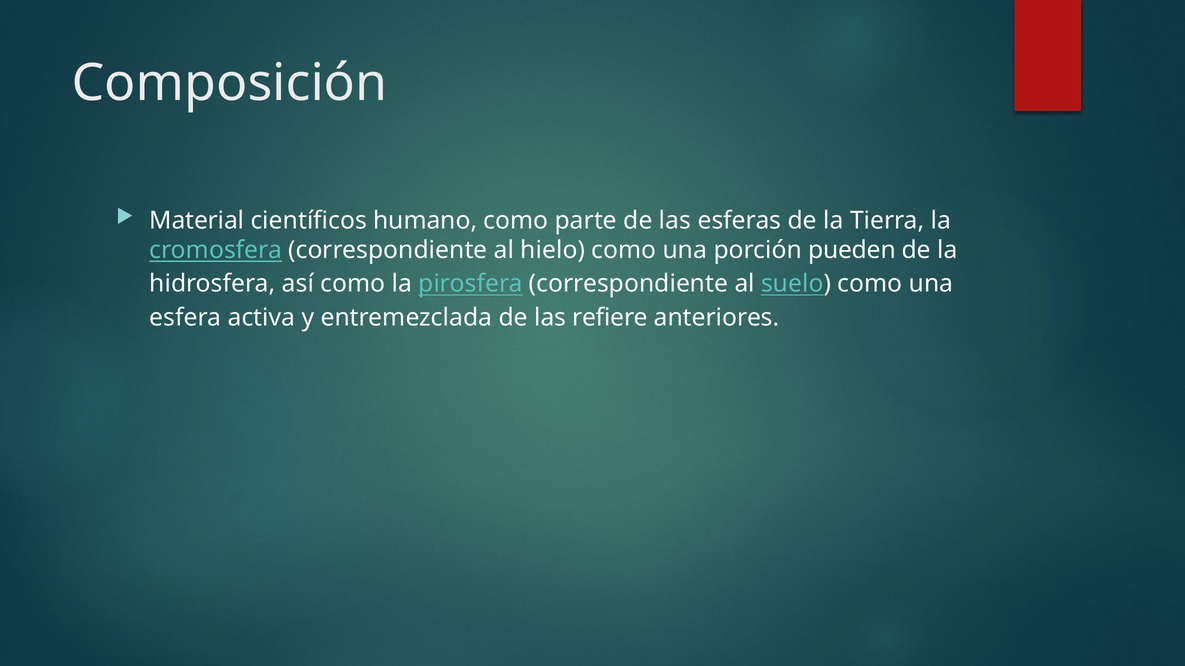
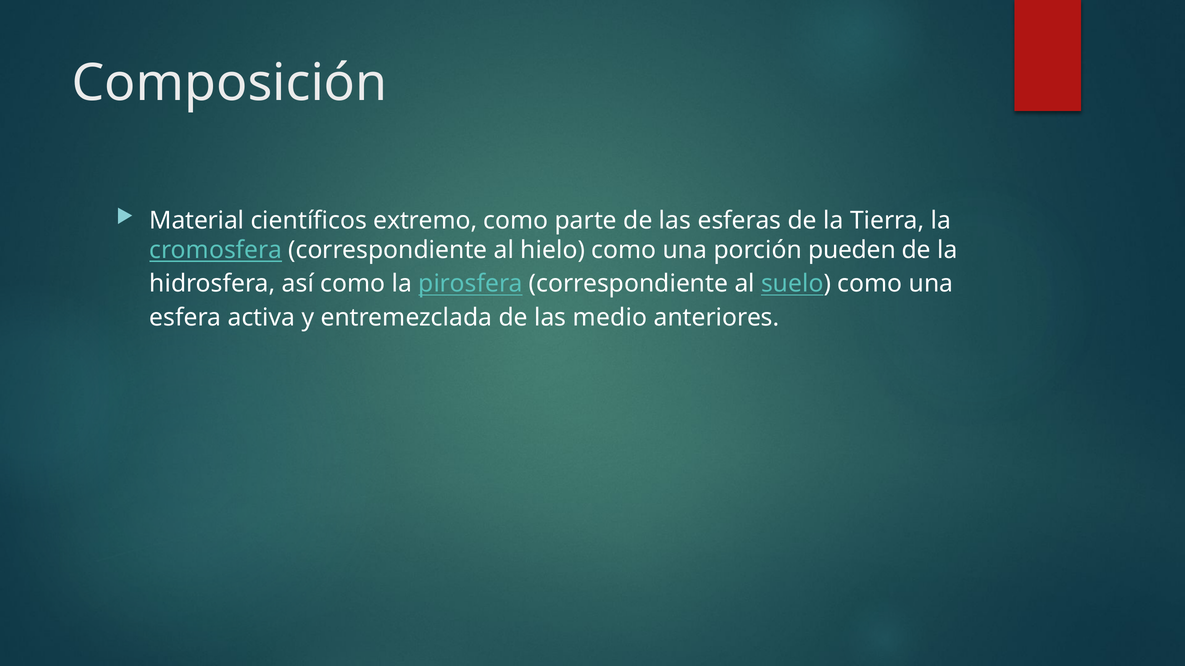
humano: humano -> extremo (425, 221)
refiere: refiere -> medio (610, 318)
